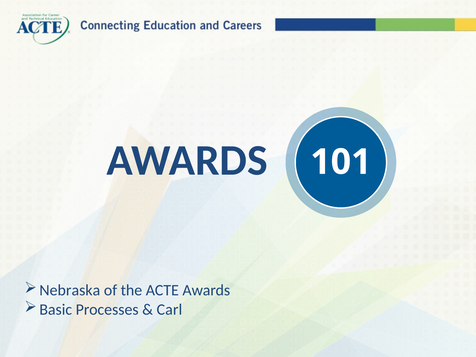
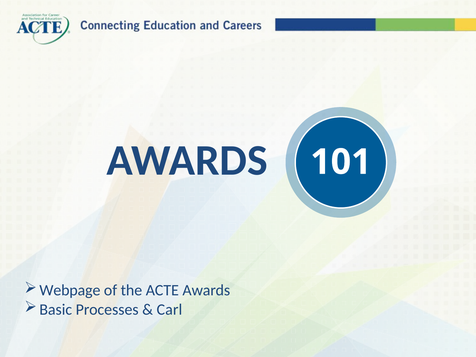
Nebraska: Nebraska -> Webpage (70, 290)
